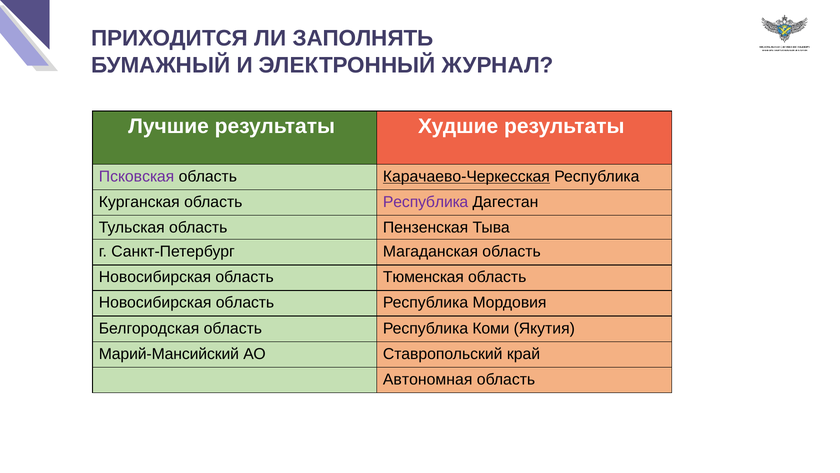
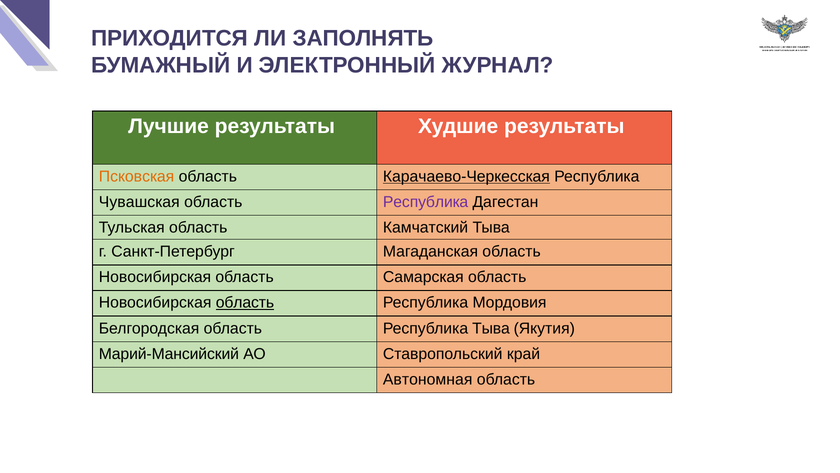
Псковская colour: purple -> orange (137, 176)
Курганская: Курганская -> Чувашская (139, 202)
Пензенская: Пензенская -> Камчатский (426, 227)
Тюменская: Тюменская -> Самарская (423, 277)
область underline: none -> present (245, 302)
Республика Коми: Коми -> Тыва (491, 328)
